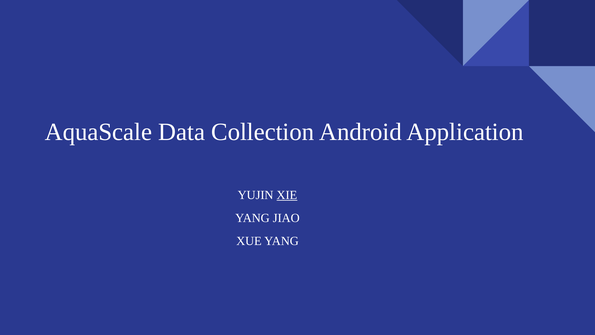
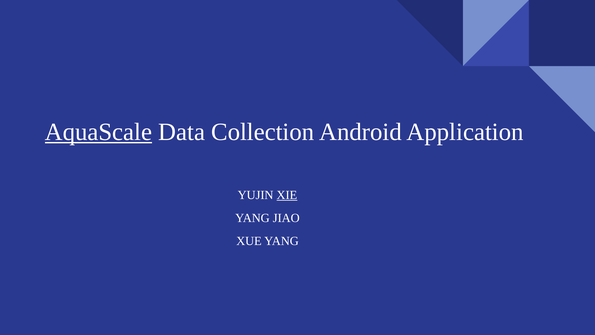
AquaScale underline: none -> present (98, 132)
